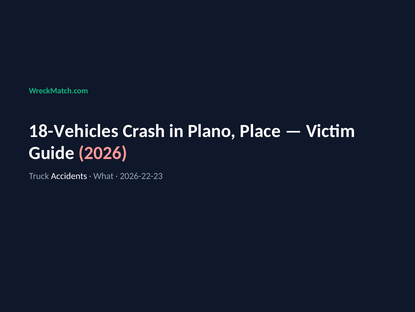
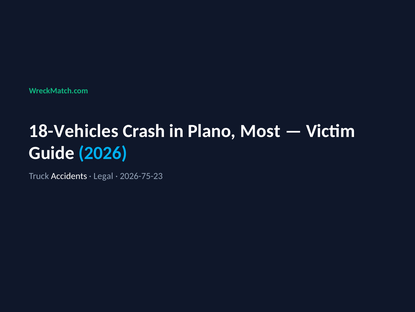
Place: Place -> Most (260, 131)
2026 colour: pink -> light blue (103, 153)
What: What -> Legal (103, 176)
2026-22-23: 2026-22-23 -> 2026-75-23 (141, 176)
